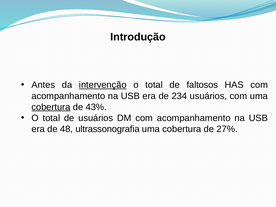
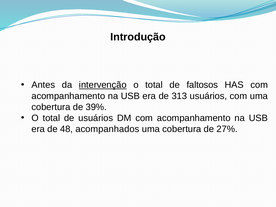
234: 234 -> 313 (179, 96)
cobertura underline: present -> none (51, 107)
43%: 43% -> 39% (96, 107)
ultrassonografia: ultrassonografia -> acompanhados (107, 129)
